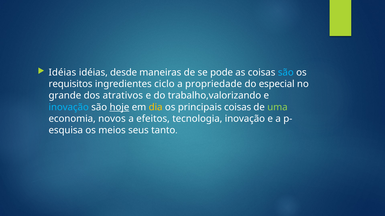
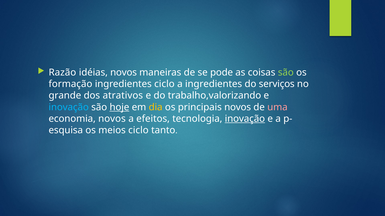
Idéias: Idéias -> Razão (62, 73)
idéias desde: desde -> novos (124, 73)
são colour: light blue -> light green (286, 73)
requisitos: requisitos -> formação (70, 84)
a propriedade: propriedade -> ingredientes (214, 84)
especial: especial -> serviços (277, 84)
principais coisas: coisas -> novos (238, 107)
uma colour: light green -> pink (277, 107)
inovação underline: none -> present (245, 119)
meios seus: seus -> ciclo (138, 130)
